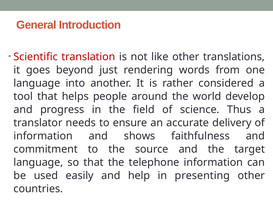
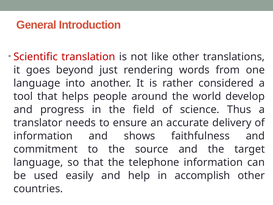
presenting: presenting -> accomplish (202, 175)
